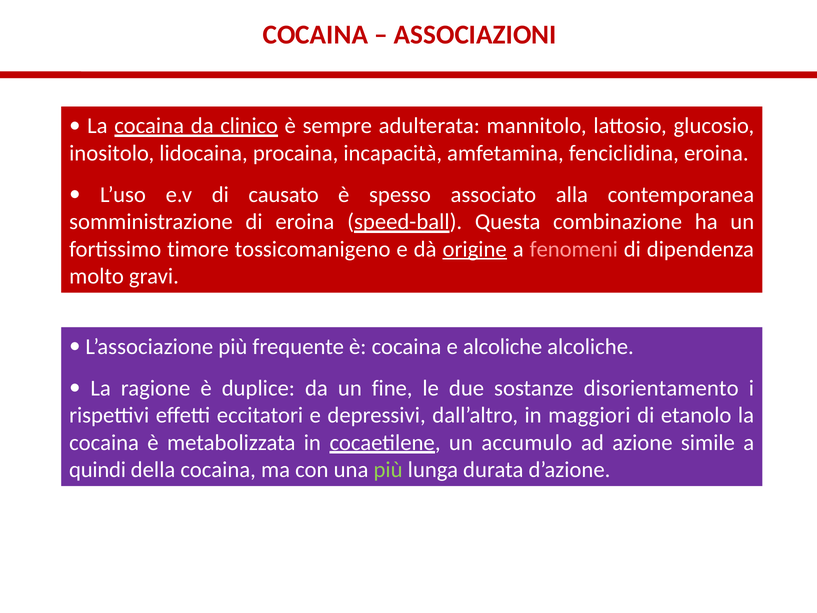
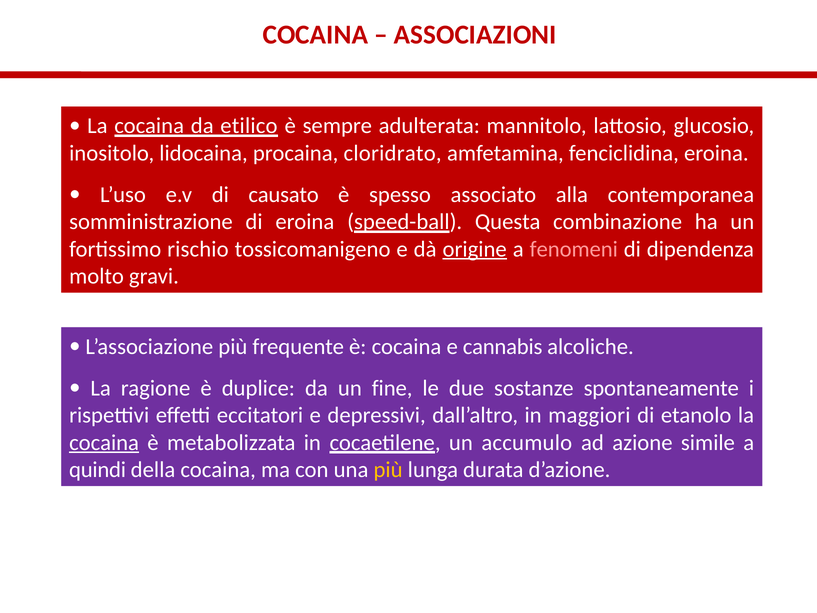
clinico: clinico -> etilico (249, 126)
incapacità: incapacità -> cloridrato (393, 153)
timore: timore -> rischio (198, 249)
e alcoliche: alcoliche -> cannabis (503, 346)
disorientamento: disorientamento -> spontaneamente (661, 388)
cocaina underline: none -> present (104, 442)
più colour: light green -> yellow (388, 470)
